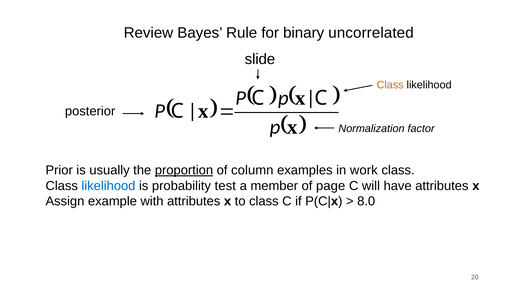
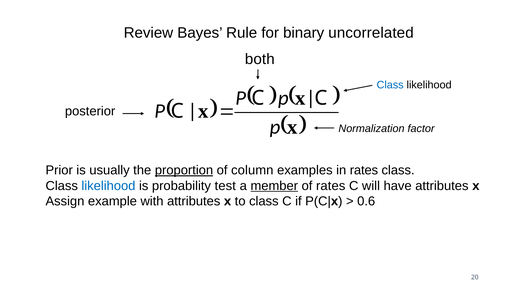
slide: slide -> both (260, 59)
Class colour: orange -> blue (390, 85)
in work: work -> rates (364, 171)
member underline: none -> present (274, 186)
of page: page -> rates (331, 186)
8.0: 8.0 -> 0.6 (366, 202)
